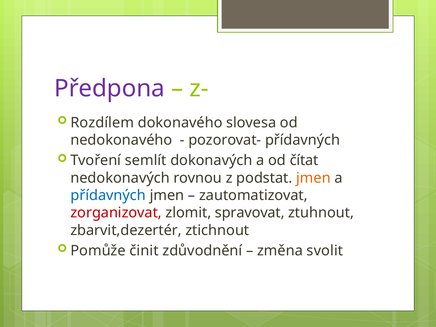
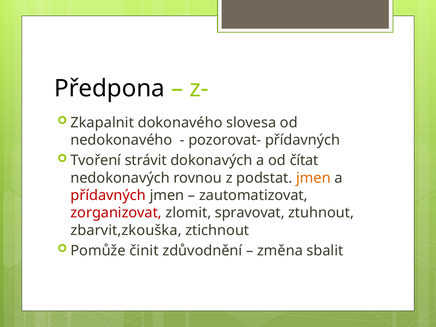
Předpona colour: purple -> black (109, 88)
Rozdílem: Rozdílem -> Zkapalnit (102, 123)
semlít: semlít -> strávit (146, 161)
přídavných colour: blue -> red (108, 195)
zbarvit,dezertér: zbarvit,dezertér -> zbarvit,zkouška (126, 230)
svolit: svolit -> sbalit (325, 251)
